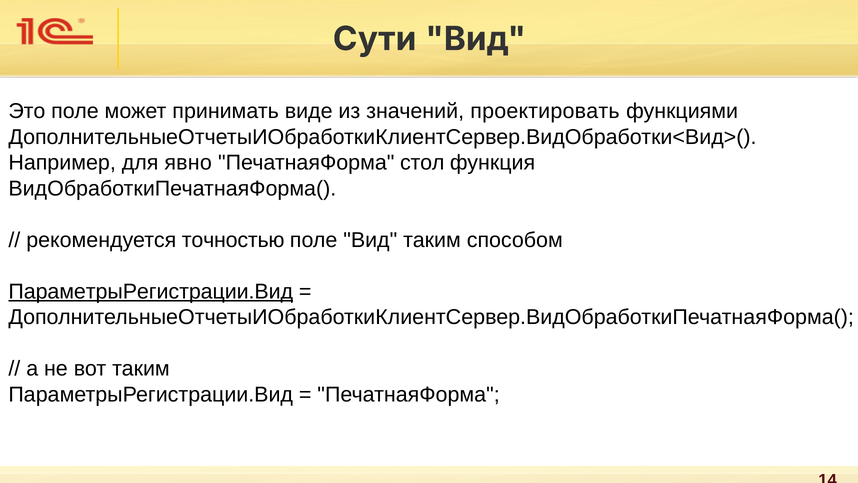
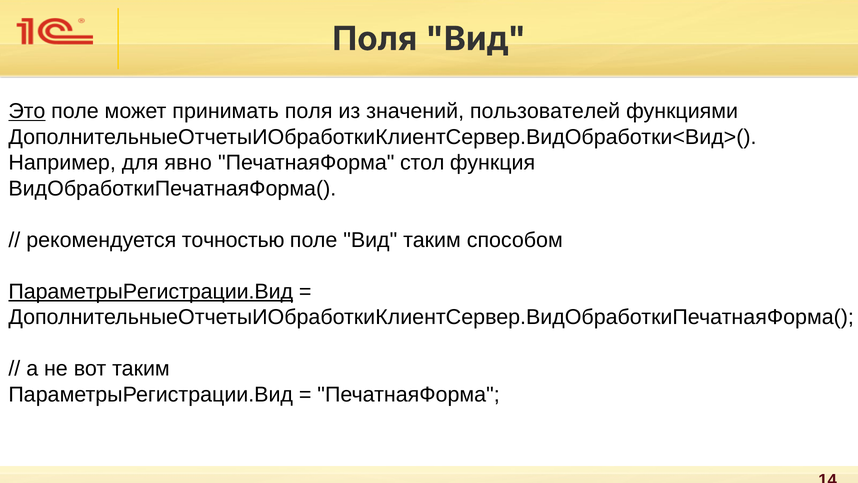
Сути: Сути -> Поля (375, 39)
Это underline: none -> present (27, 111)
принимать виде: виде -> поля (309, 111)
проектировать: проектировать -> пользователей (545, 111)
